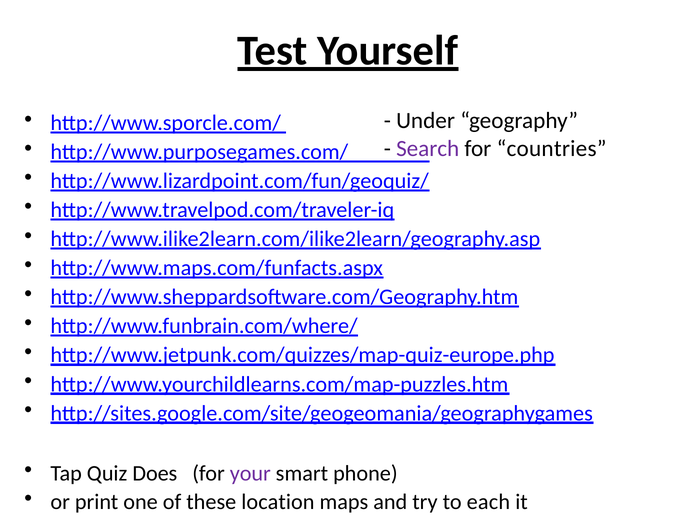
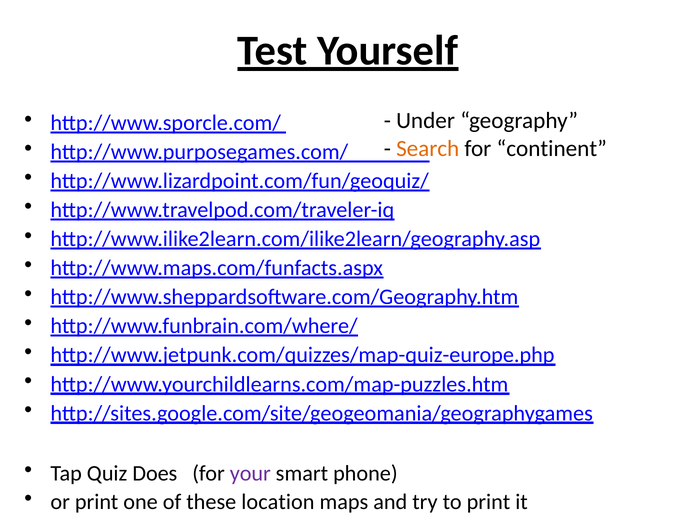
Search colour: purple -> orange (428, 148)
countries: countries -> continent (552, 148)
to each: each -> print (488, 502)
